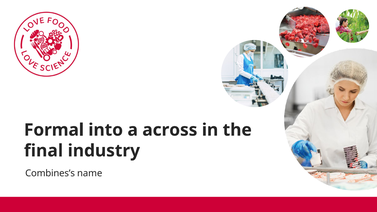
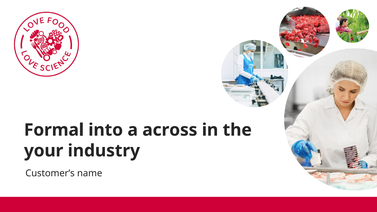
final: final -> your (44, 151)
Combines’s: Combines’s -> Customer’s (50, 173)
